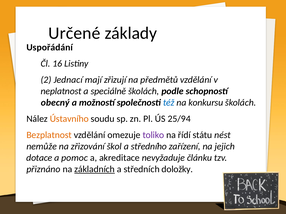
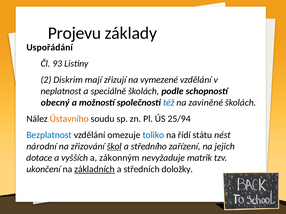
Určené: Určené -> Projevu (75, 33)
16: 16 -> 93 (57, 64)
Jednací: Jednací -> Diskrim (68, 80)
předmětů: předmětů -> vymezené (159, 80)
konkursu: konkursu -> zaviněné (206, 103)
Bezplatnost colour: orange -> blue (49, 135)
toliko colour: purple -> blue (153, 135)
nemůže: nemůže -> národní (42, 147)
škol underline: none -> present (114, 147)
pomoc: pomoc -> vyšších (75, 158)
akreditace: akreditace -> zákonným (119, 158)
článku: článku -> matrik (200, 158)
přiznáno: přiznáno -> ukončení (43, 170)
